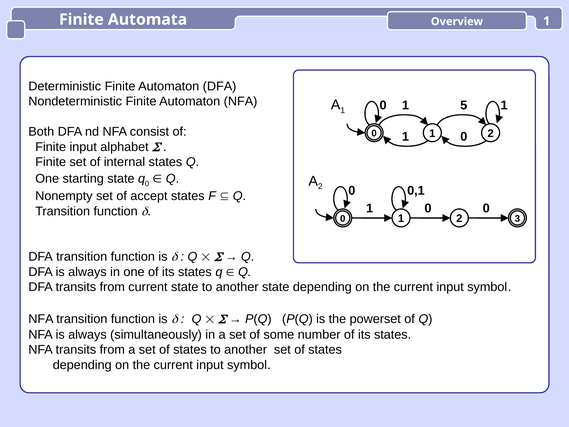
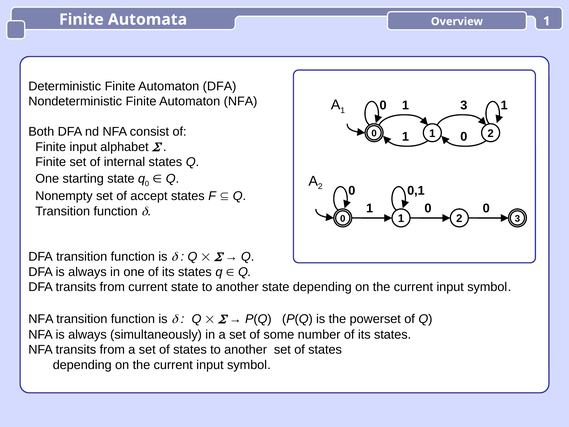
5: 5 -> 3 (464, 105)
